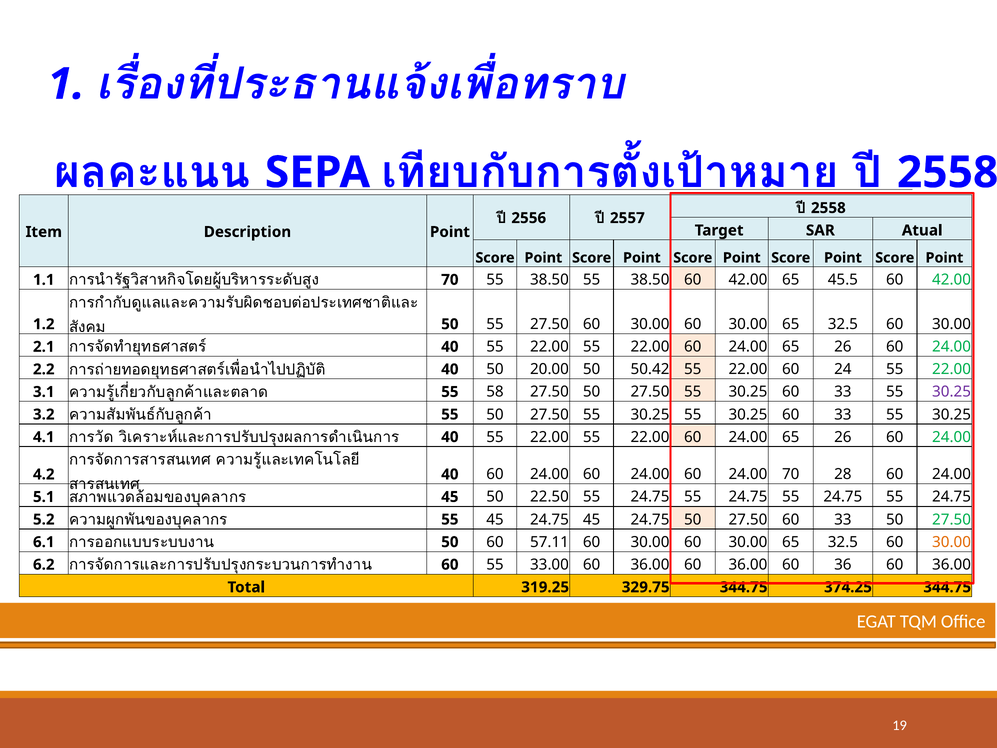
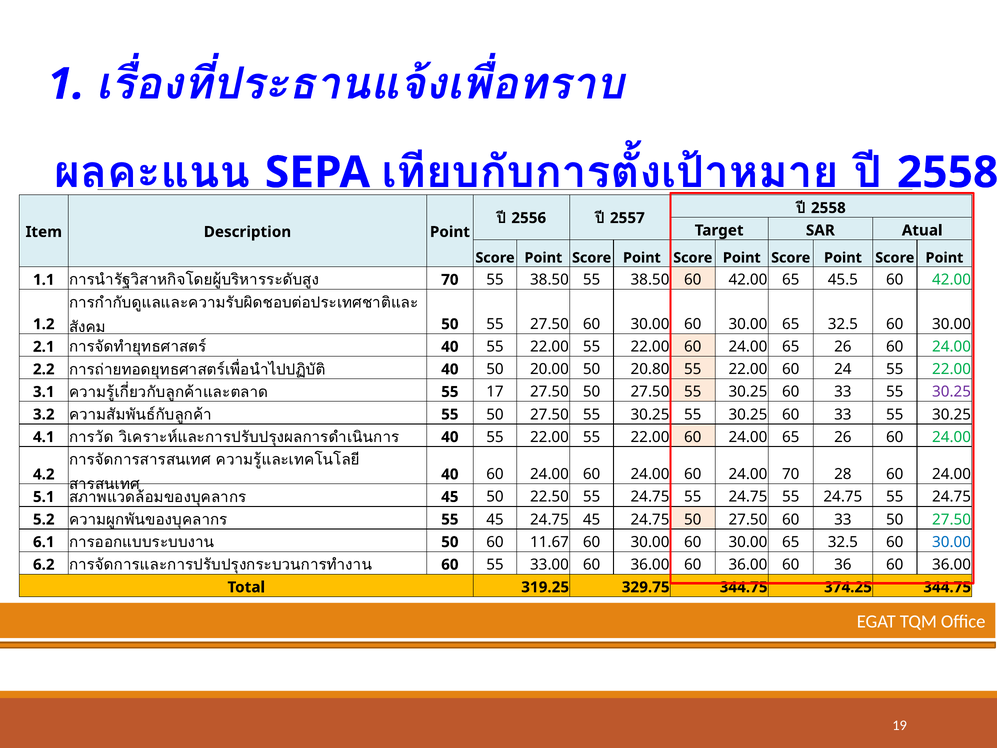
50.42: 50.42 -> 20.80 (650, 369)
58: 58 -> 17 (495, 392)
57.11: 57.11 -> 11.67 (550, 542)
30.00 colour: orange -> blue (952, 542)
